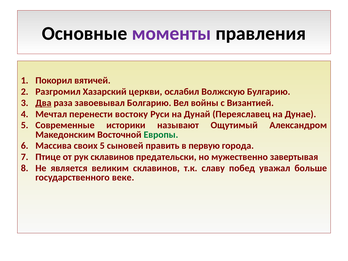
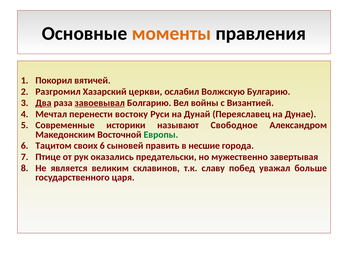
моменты colour: purple -> orange (171, 34)
завоевывал underline: none -> present (100, 103)
Ощутимый: Ощутимый -> Свободное (234, 125)
Массива: Массива -> Тацитом (53, 146)
своих 5: 5 -> 6 (102, 146)
первую: первую -> несшие (204, 146)
рук склавинов: склавинов -> оказались (112, 157)
веке: веке -> царя (123, 178)
